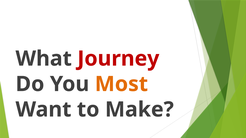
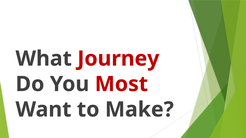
Most colour: orange -> red (121, 84)
